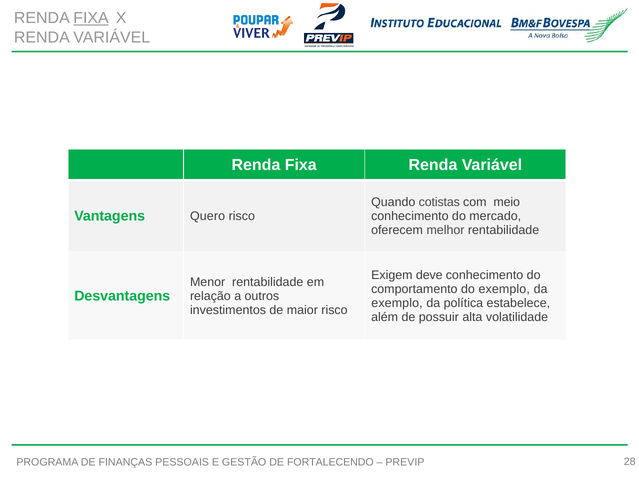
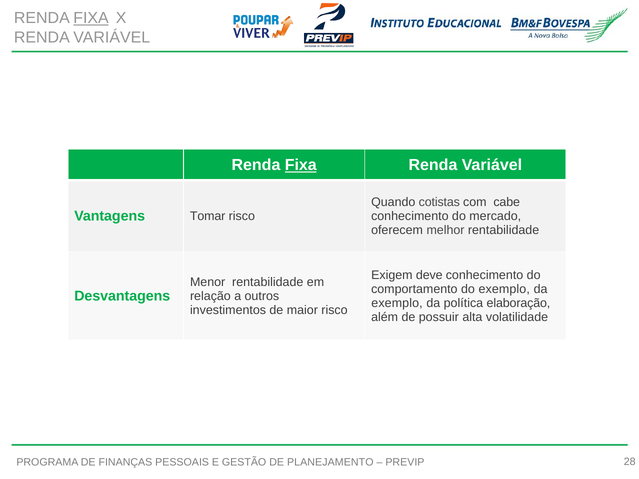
Fixa underline: none -> present (301, 165)
meio: meio -> cabe (507, 202)
Quero: Quero -> Tomar (208, 216)
estabelece: estabelece -> elaboração (518, 303)
FORTALECENDO: FORTALECENDO -> PLANEJAMENTO (330, 462)
